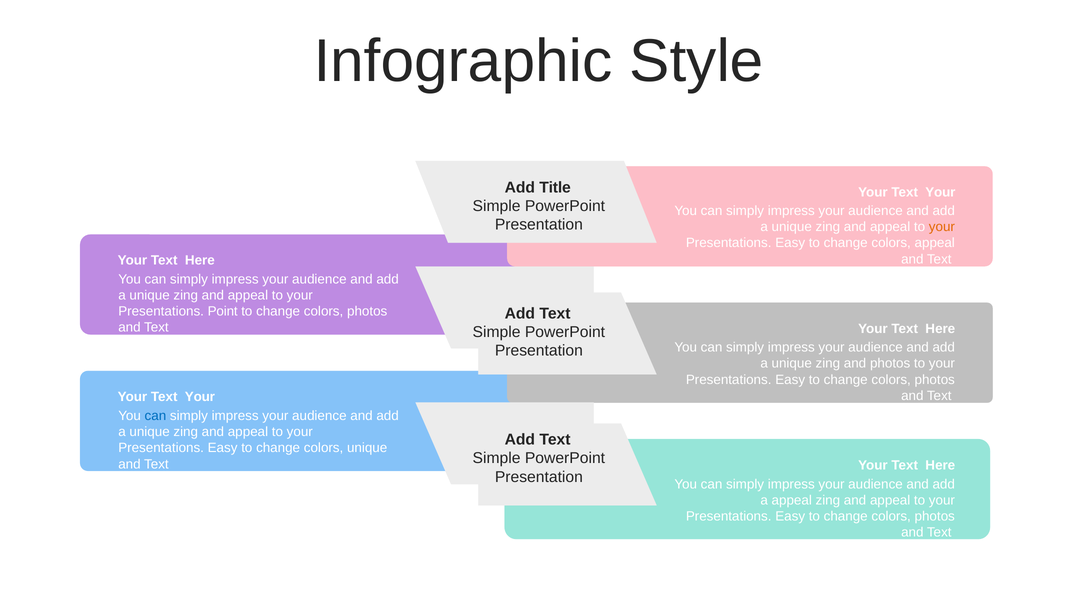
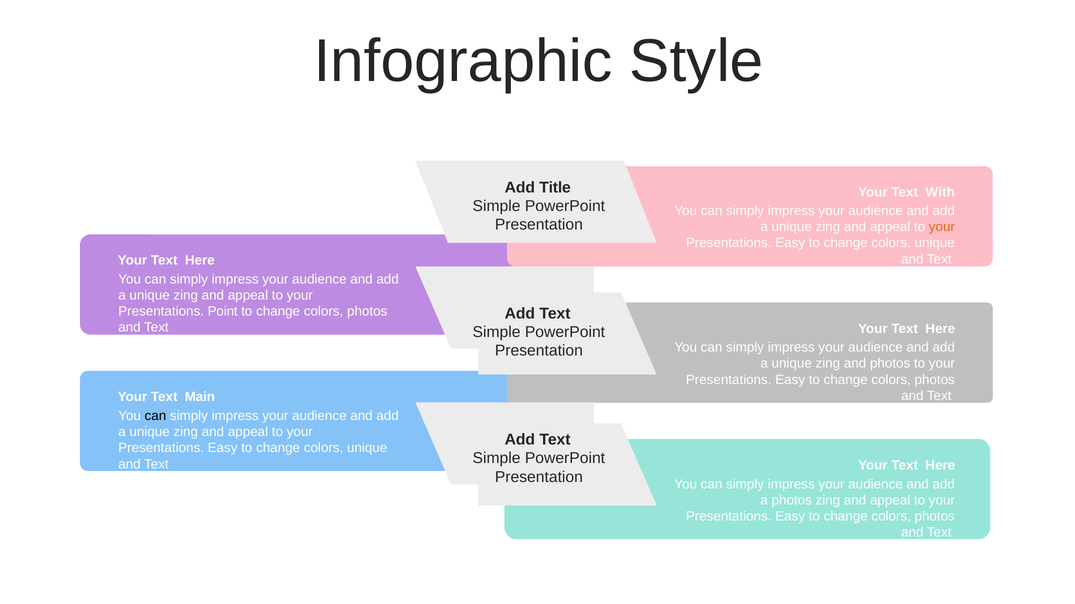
Your: Your -> With (940, 192)
appeal: appeal -> unique (935, 243)
Your: Your -> Main (200, 398)
can colour: blue -> black (155, 416)
a appeal: appeal -> photos (792, 501)
